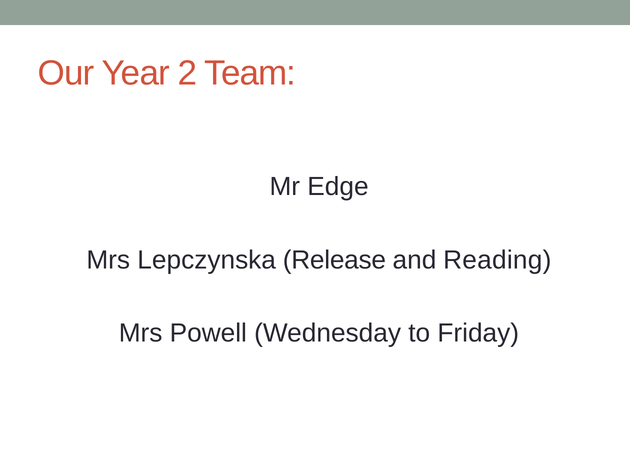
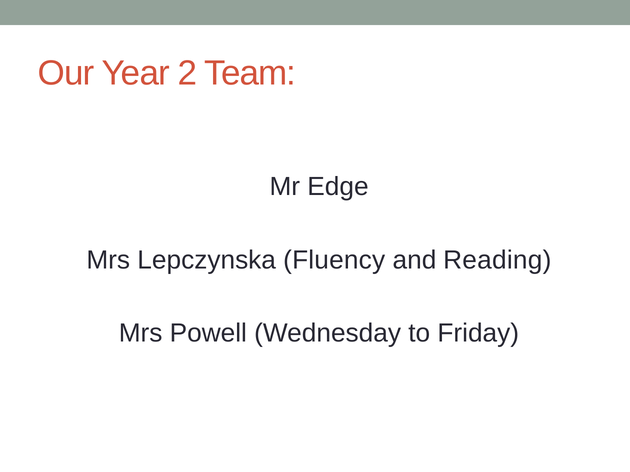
Release: Release -> Fluency (334, 260)
